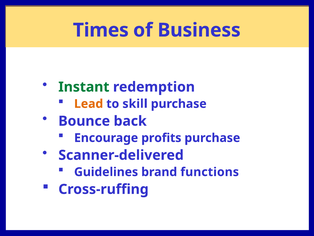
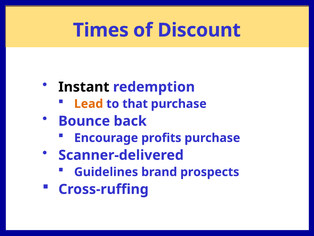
Business: Business -> Discount (199, 30)
Instant colour: green -> black (84, 87)
skill: skill -> that (135, 104)
functions: functions -> prospects (210, 172)
